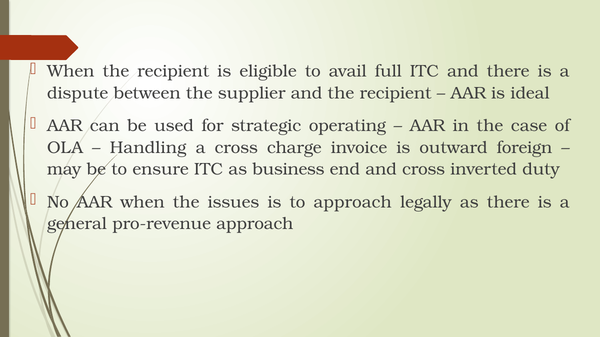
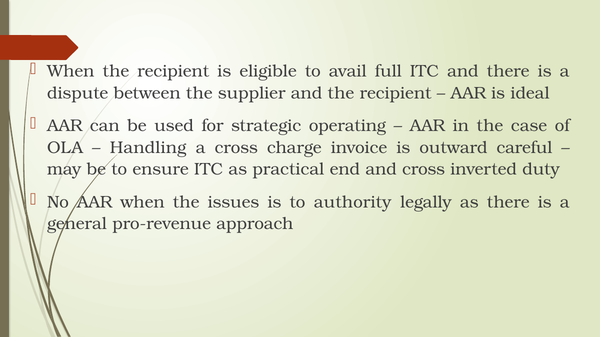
foreign: foreign -> careful (524, 148)
business: business -> practical (288, 169)
to approach: approach -> authority (353, 202)
